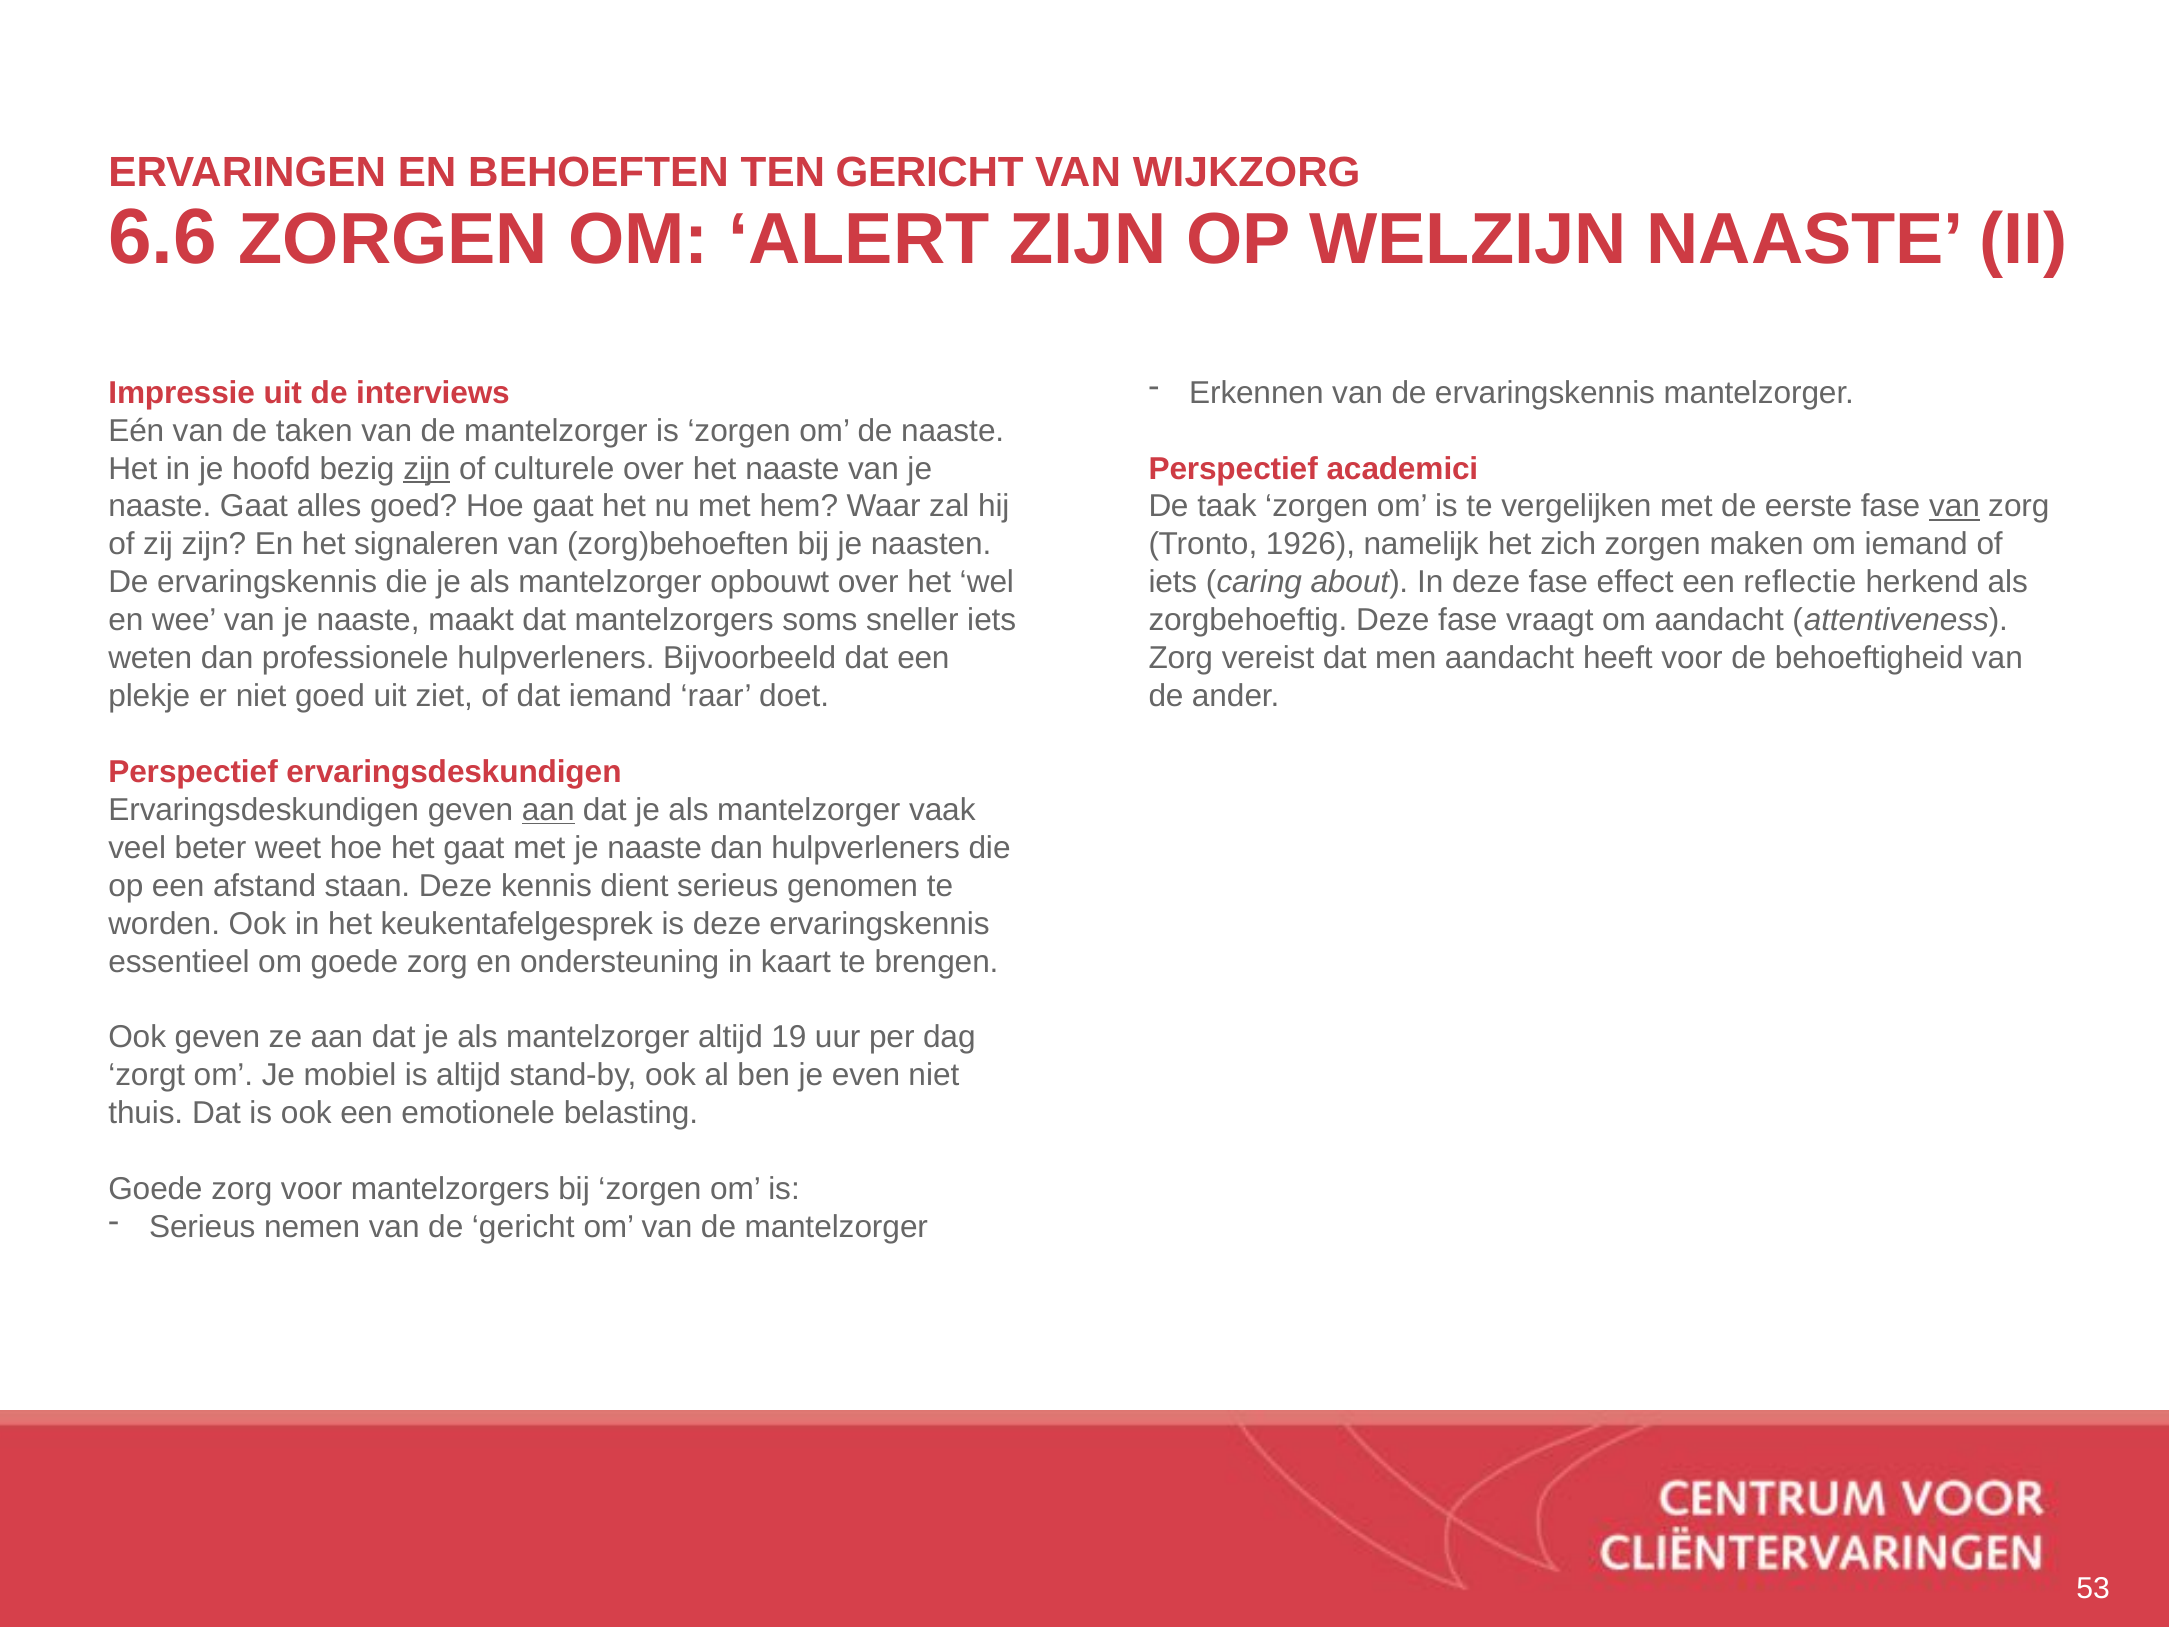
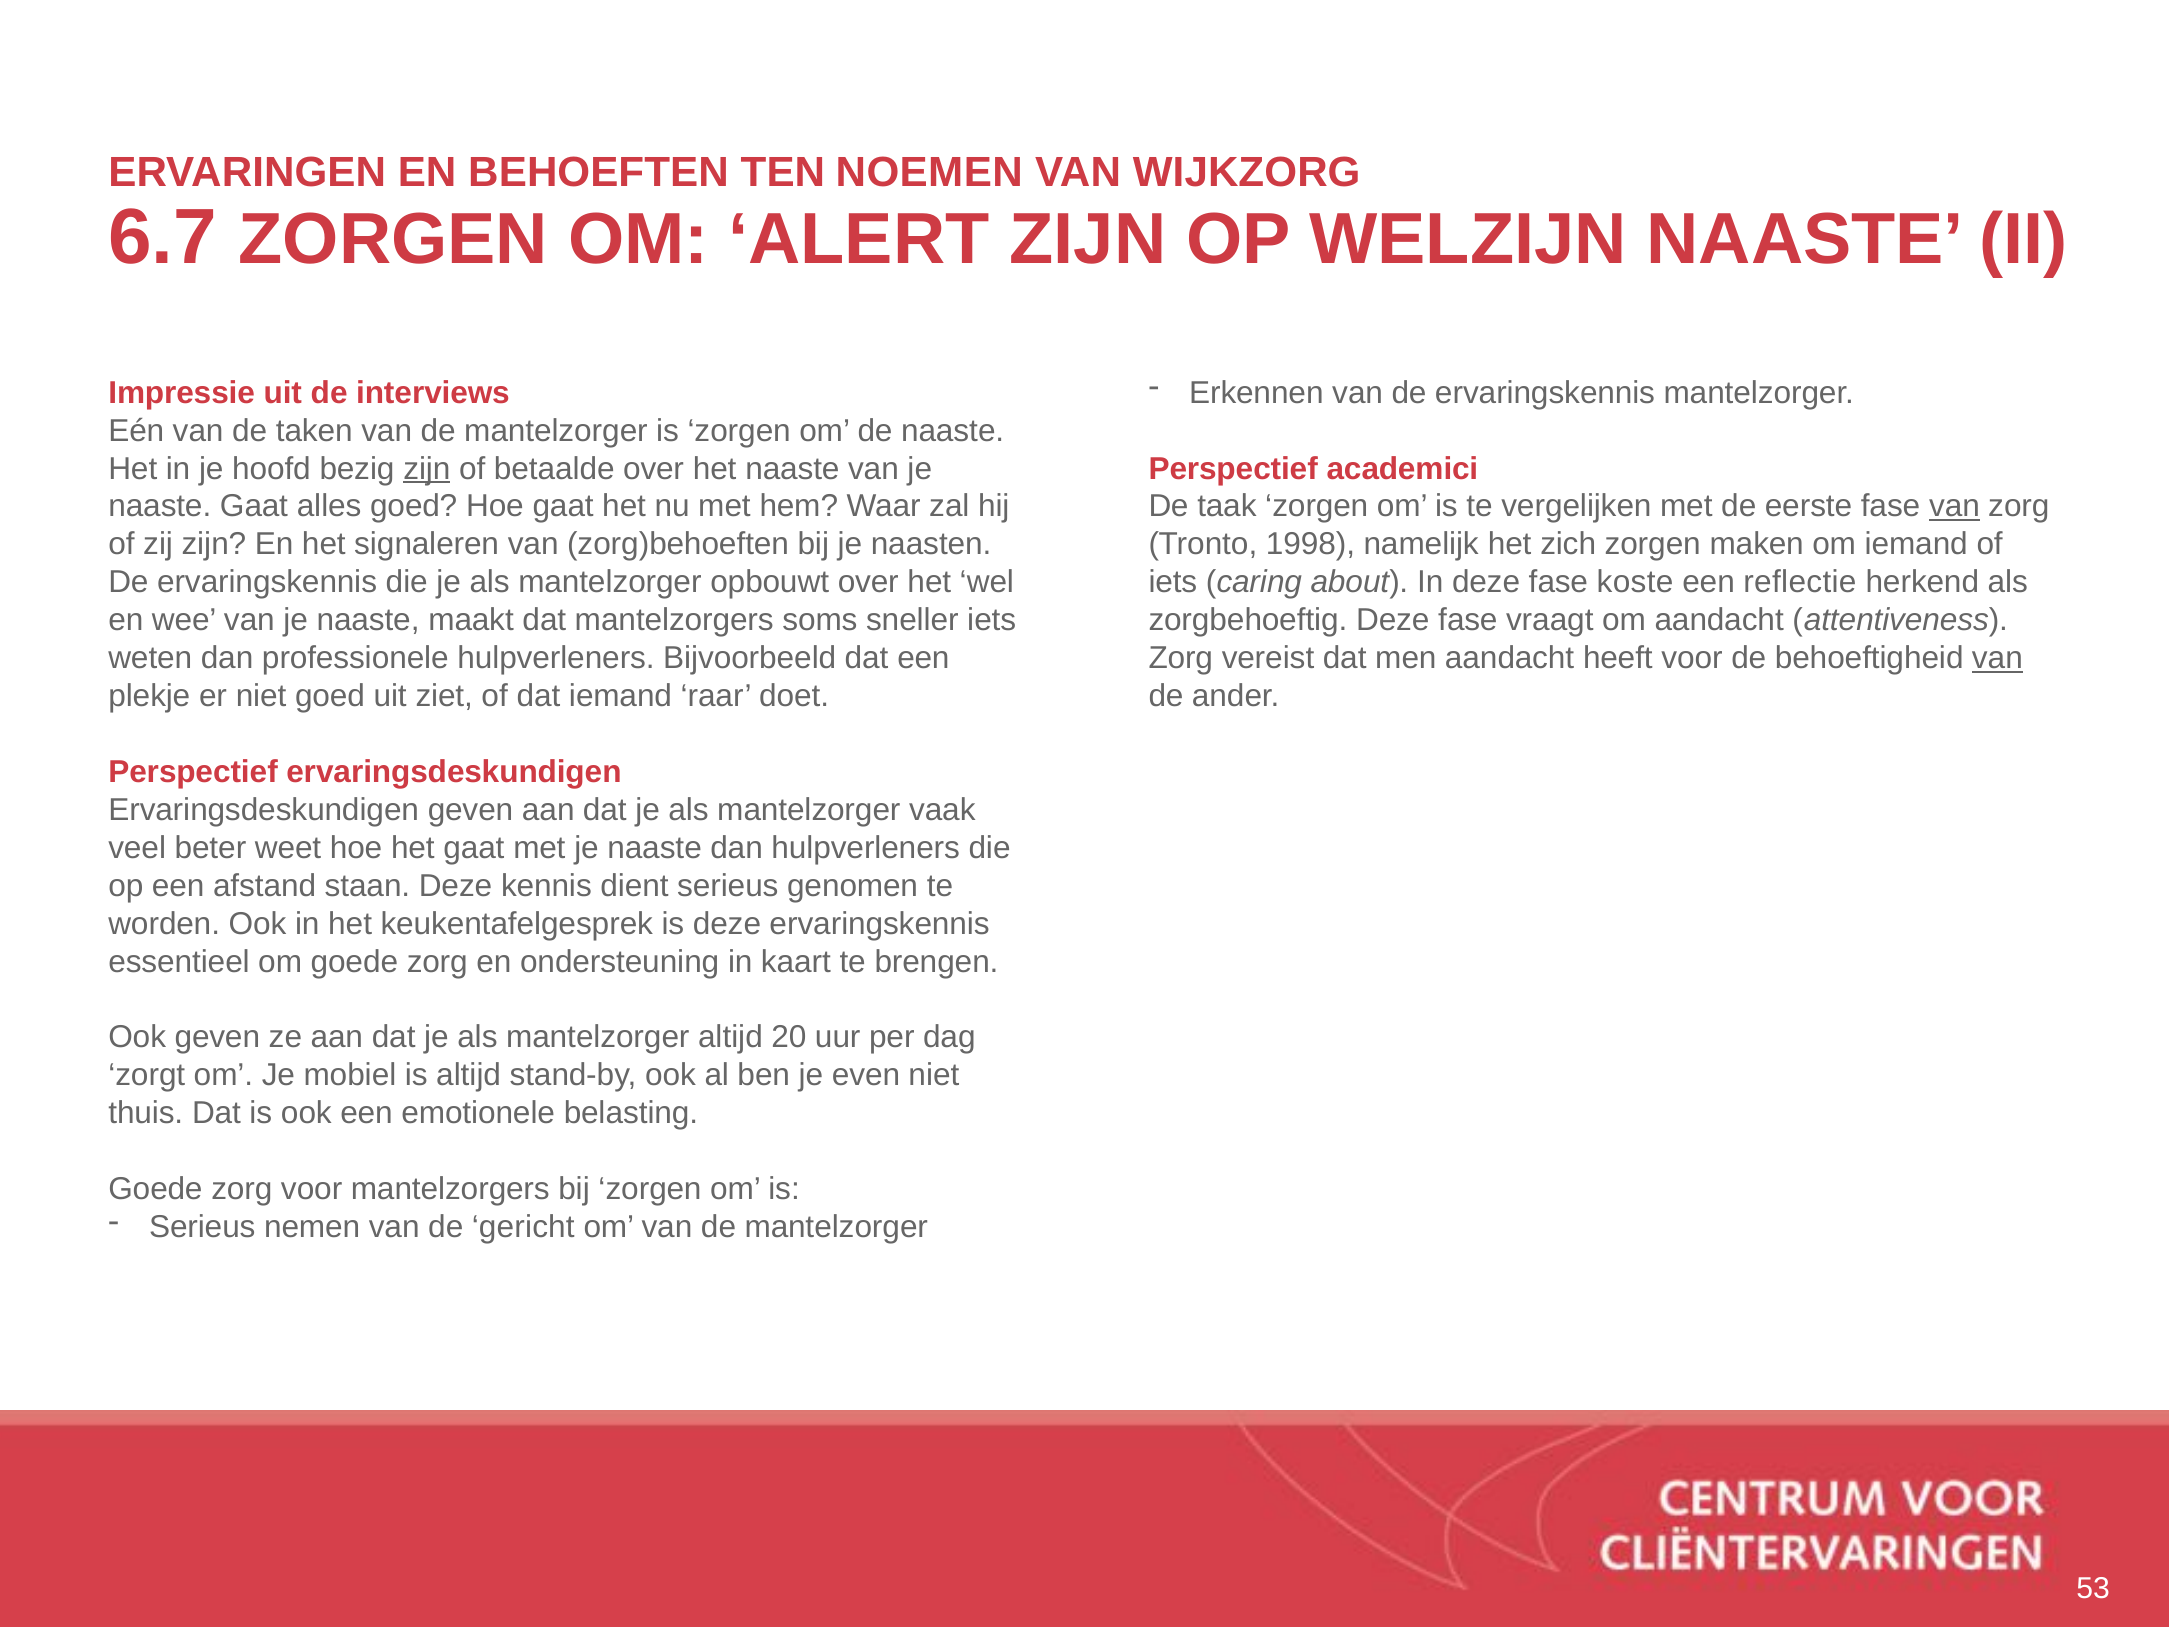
TEN GERICHT: GERICHT -> NOEMEN (929, 172)
6.6: 6.6 -> 6.7 (163, 238)
culturele: culturele -> betaalde (554, 469)
1926: 1926 -> 1998 (1311, 544)
effect: effect -> koste (1635, 582)
van underline: none -> present (1997, 658)
aan underline: present -> none (548, 810)
19: 19 -> 20 (789, 1037)
